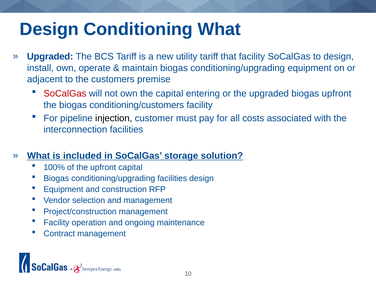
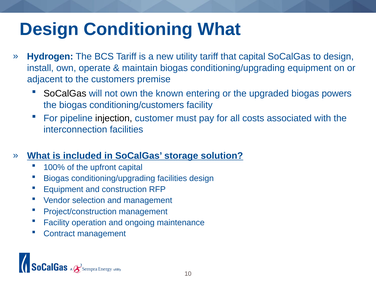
Upgraded: Upgraded -> Hydrogen (50, 57)
that facility: facility -> capital (252, 57)
SoCalGas colour: red -> black (65, 94)
the capital: capital -> known (170, 94)
biogas upfront: upfront -> powers (337, 94)
